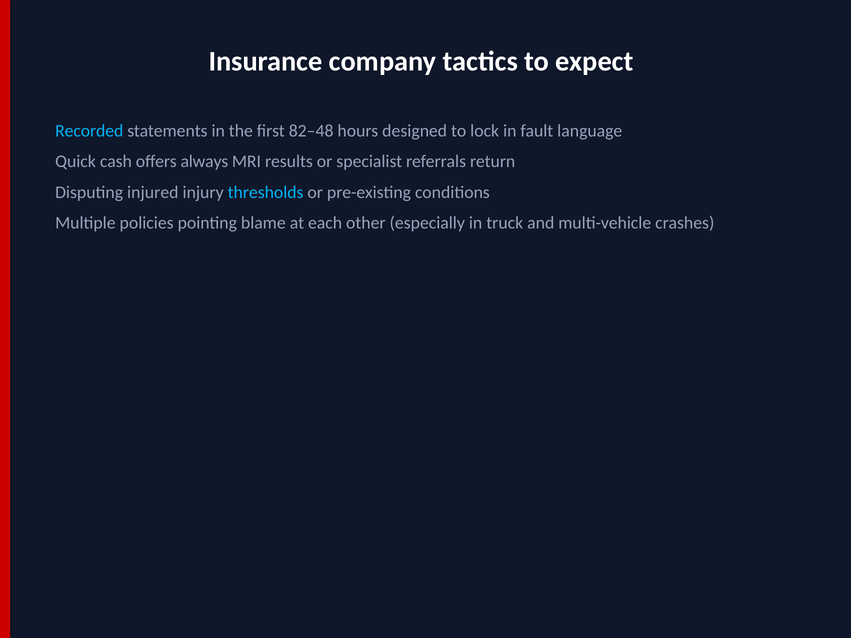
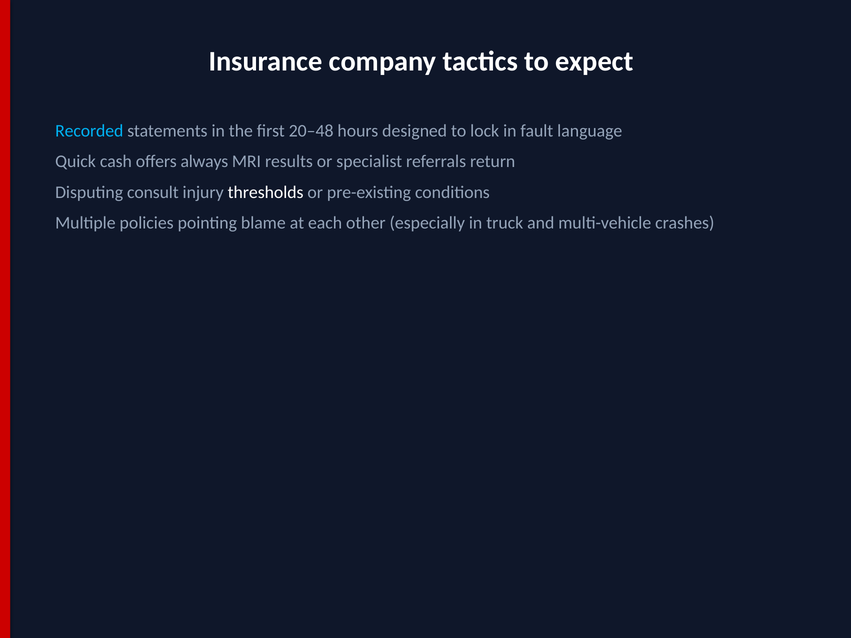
82–48: 82–48 -> 20–48 (311, 131)
injured: injured -> consult (153, 192)
thresholds colour: light blue -> white (266, 192)
